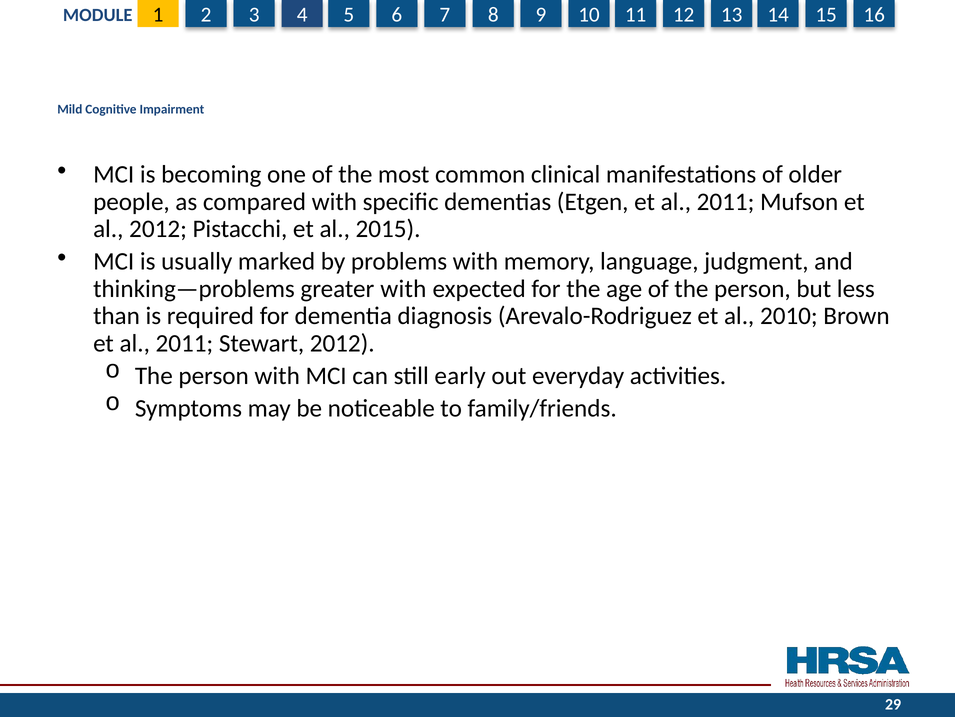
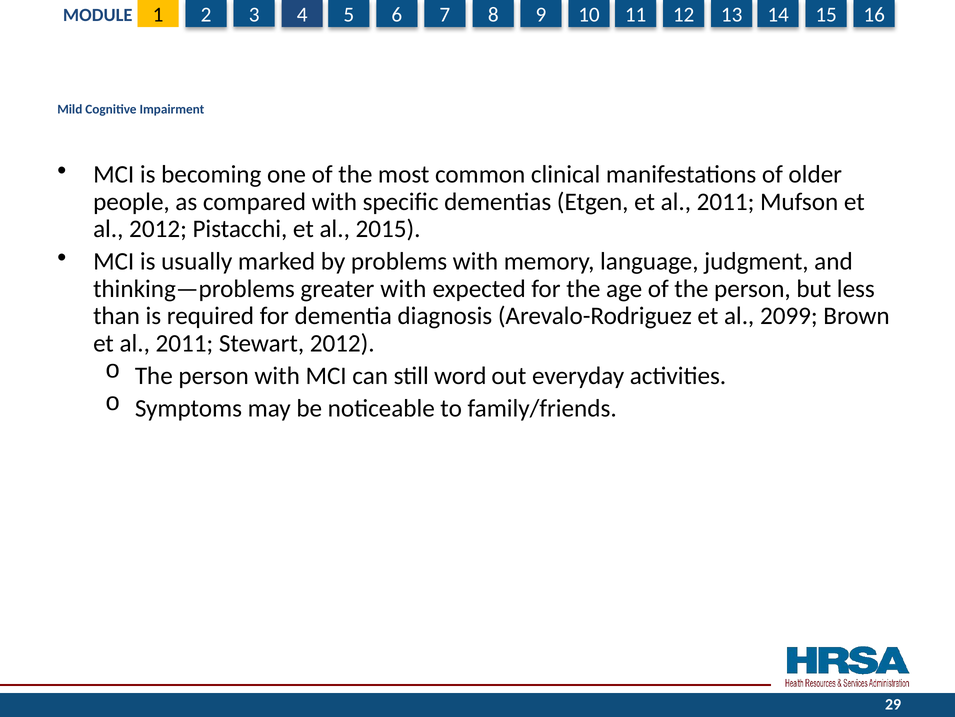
2010: 2010 -> 2099 (789, 316)
early: early -> word (460, 375)
